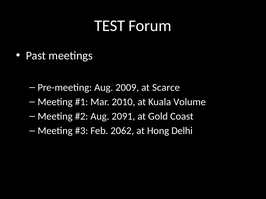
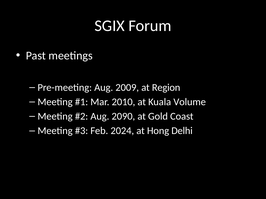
TEST: TEST -> SGIX (110, 26)
Scarce: Scarce -> Region (166, 88)
2091: 2091 -> 2090 (123, 117)
2062: 2062 -> 2024 (122, 131)
